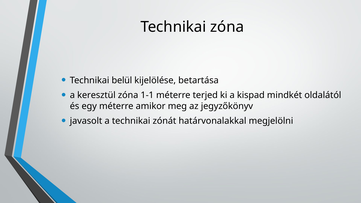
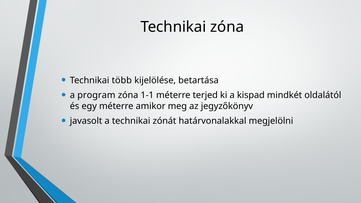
belül: belül -> több (122, 80)
keresztül: keresztül -> program (96, 95)
